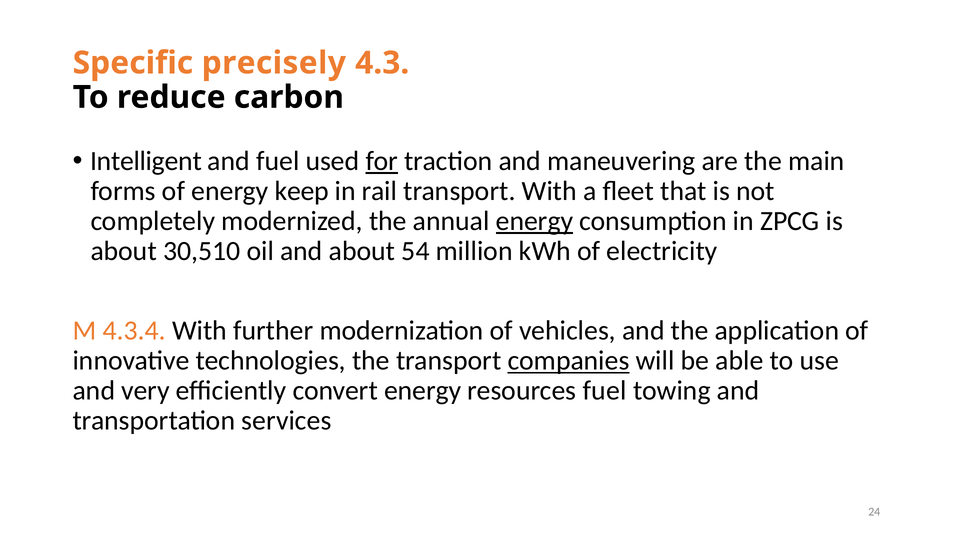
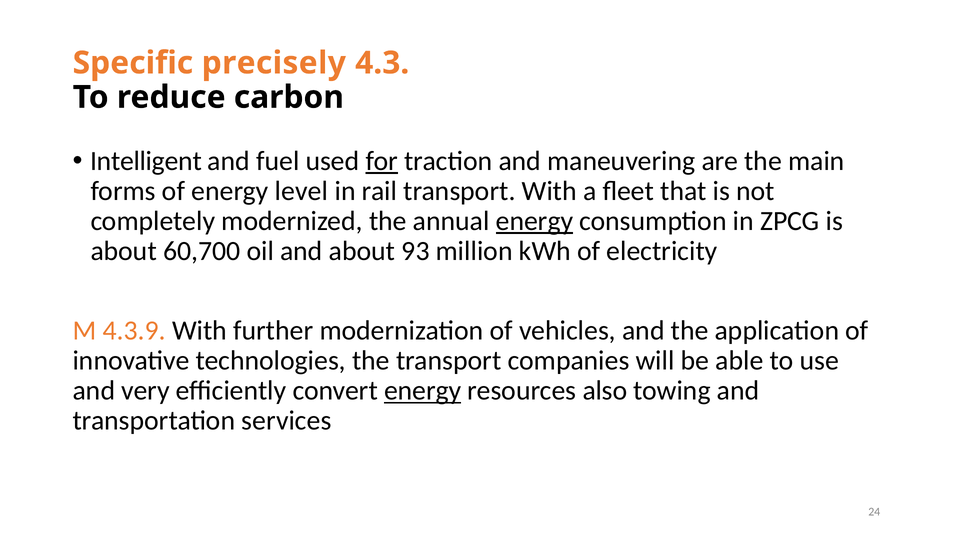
keep: keep -> level (302, 191)
30,510: 30,510 -> 60,700 (202, 251)
54: 54 -> 93 (415, 251)
4.3.4: 4.3.4 -> 4.3.9 (134, 331)
companies underline: present -> none (568, 361)
energy underline: none -> present (423, 391)
resources fuel: fuel -> also (605, 391)
